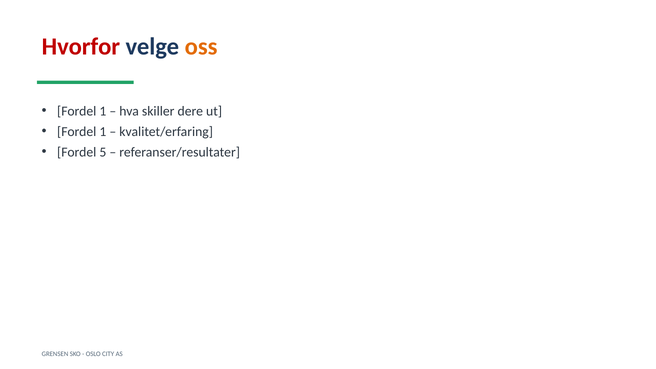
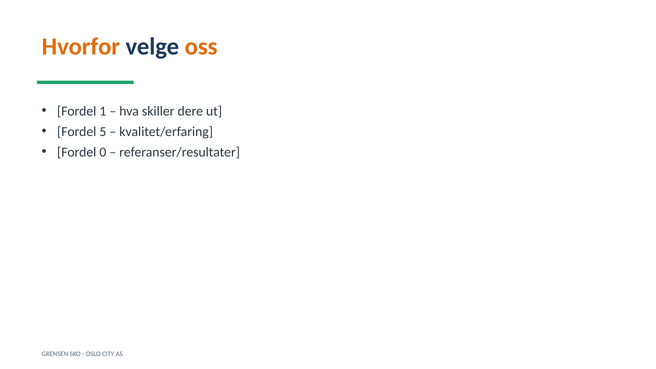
Hvorfor colour: red -> orange (81, 47)
1: 1 -> 5 (103, 132)
5: 5 -> 0 (103, 152)
